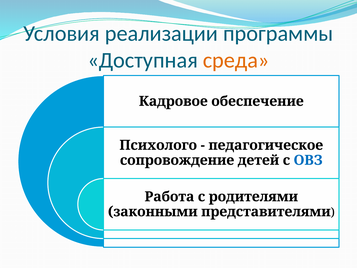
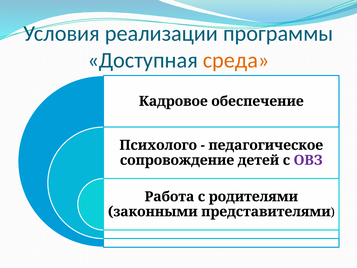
ОВЗ colour: blue -> purple (308, 160)
